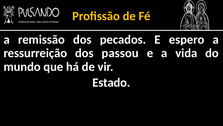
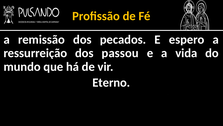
Estado: Estado -> Eterno (111, 82)
